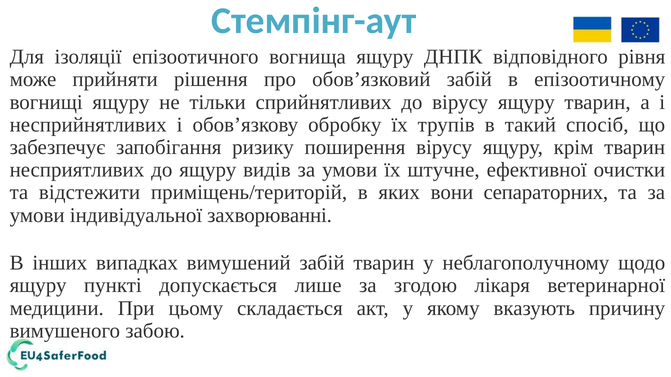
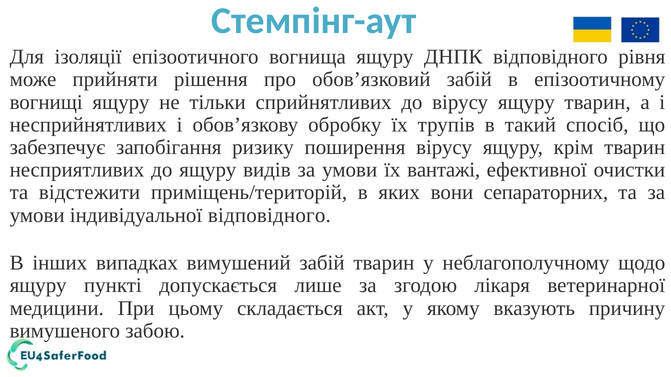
штучне: штучне -> вантажі (444, 170)
індивідуальної захворюванні: захворюванні -> відповідного (269, 215)
